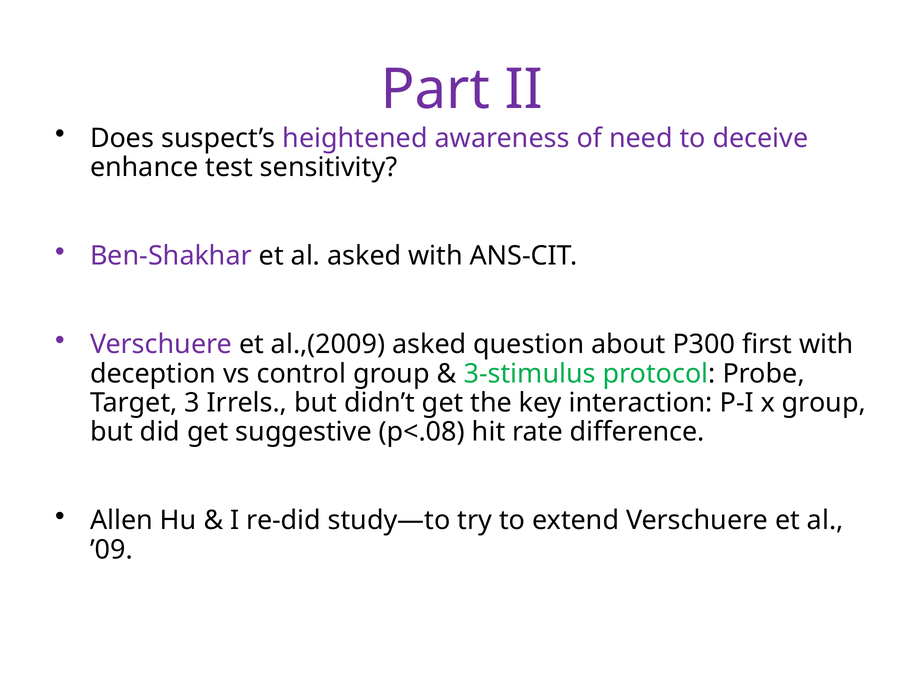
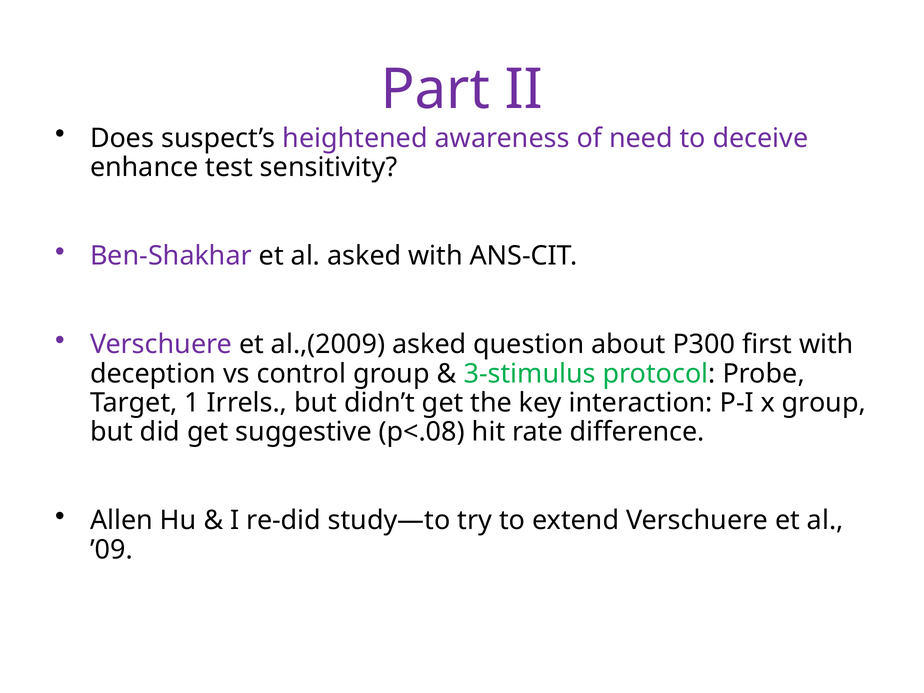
3: 3 -> 1 (192, 403)
